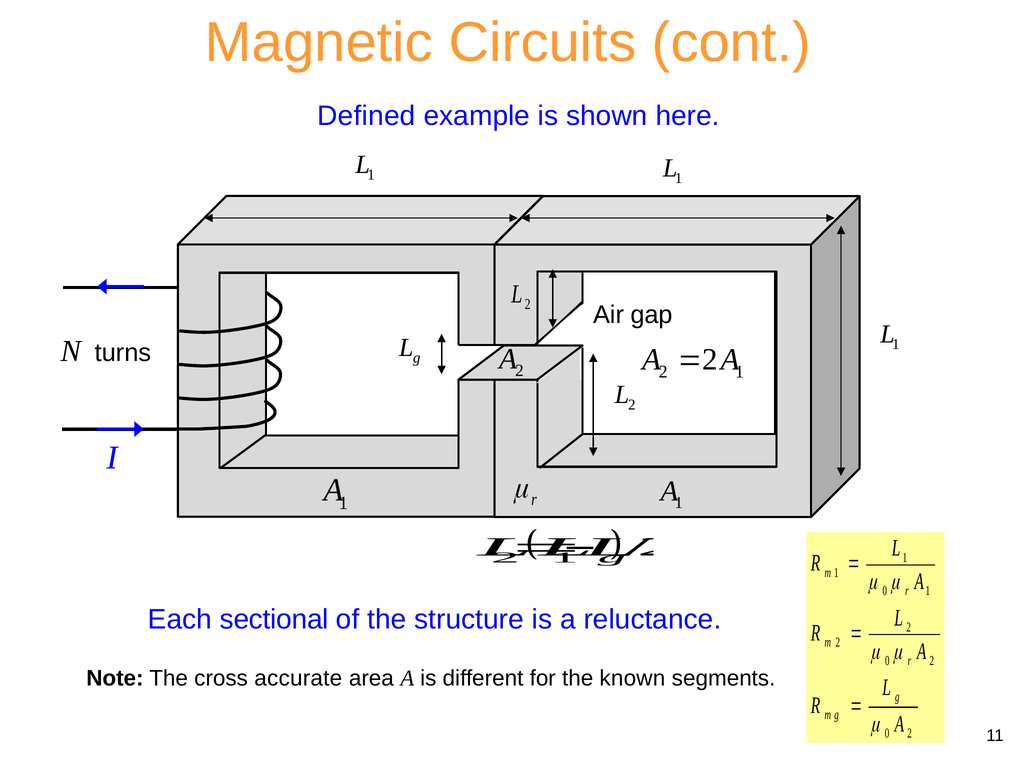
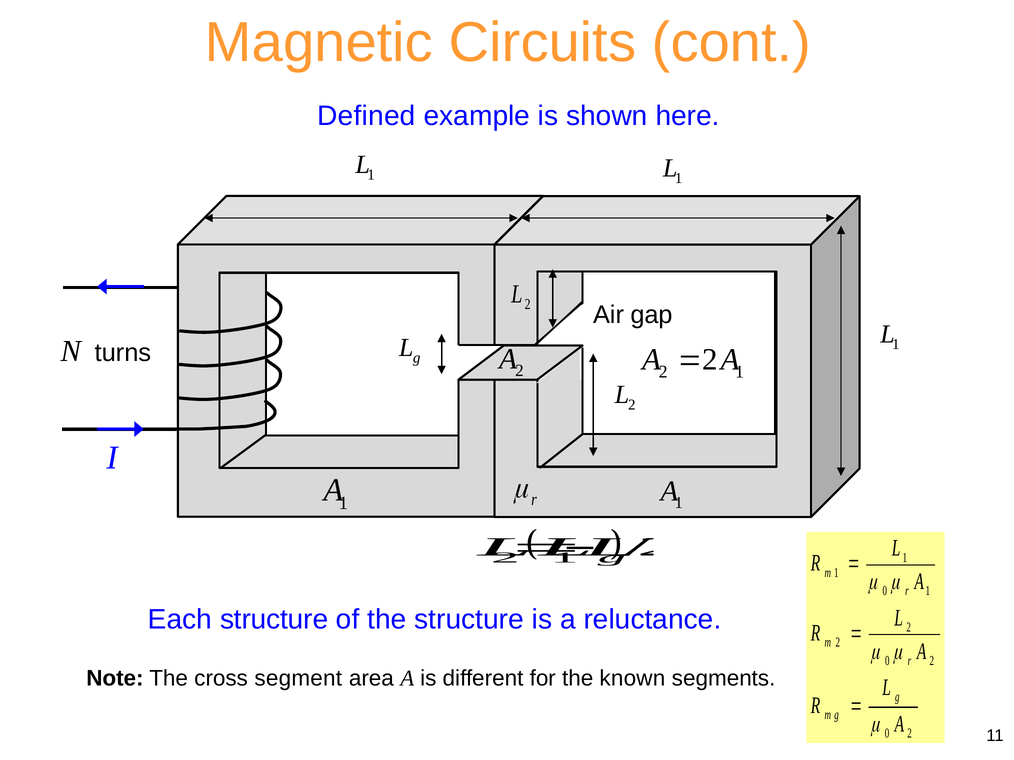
Each sectional: sectional -> structure (274, 620)
accurate: accurate -> segment (298, 679)
